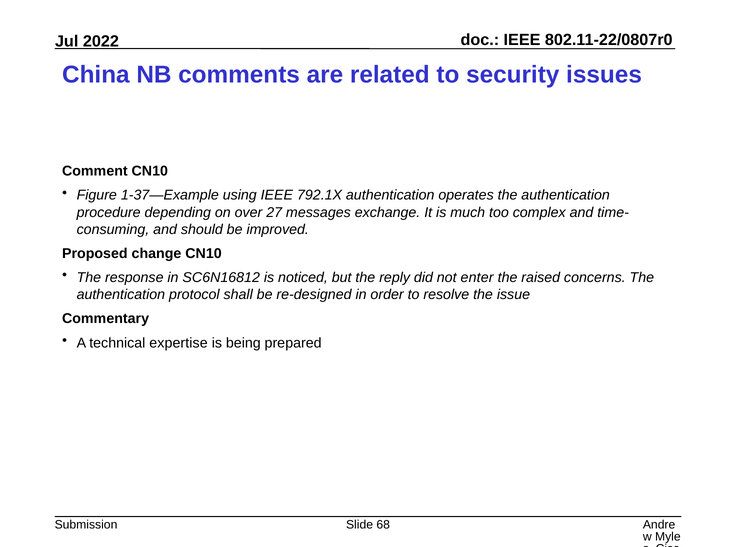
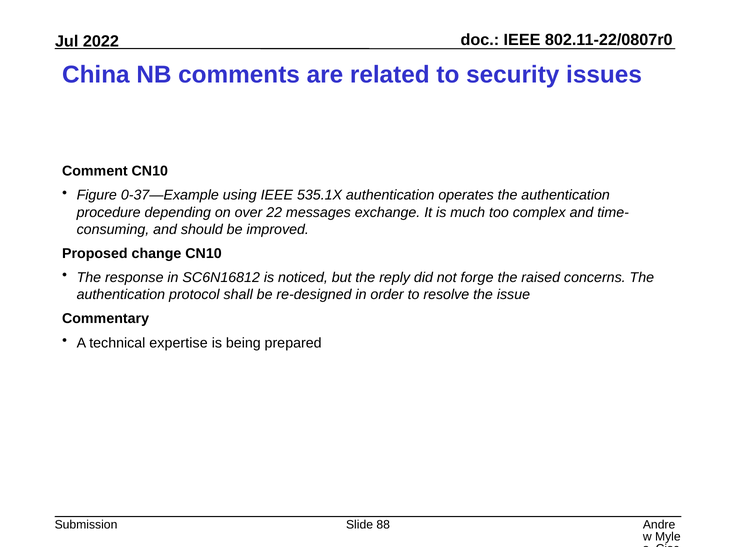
1-37—Example: 1-37—Example -> 0-37—Example (170, 195)
792.1X: 792.1X -> 535.1X (320, 195)
27: 27 -> 22 (274, 213)
enter: enter -> forge (477, 278)
68: 68 -> 88 (383, 525)
